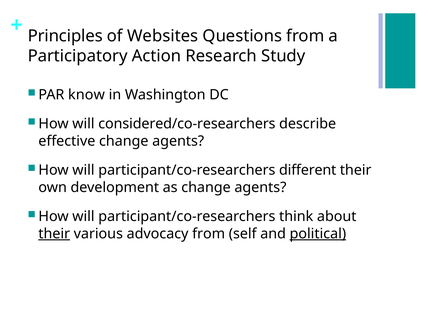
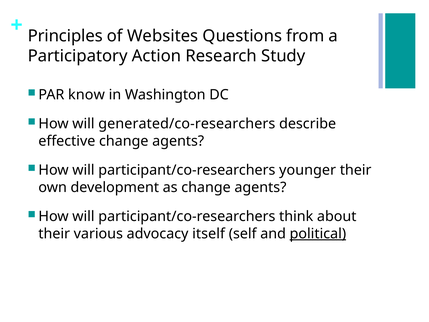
considered/co-researchers: considered/co-researchers -> generated/co-researchers (187, 124)
different: different -> younger (308, 170)
their underline: present -> none (54, 233)
advocacy from: from -> itself (209, 233)
